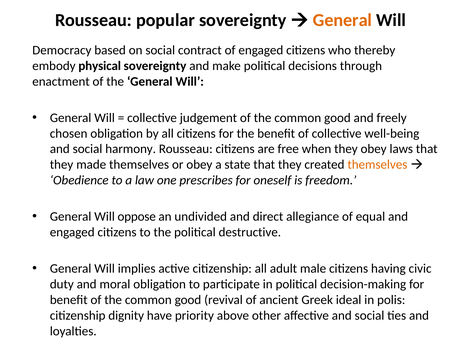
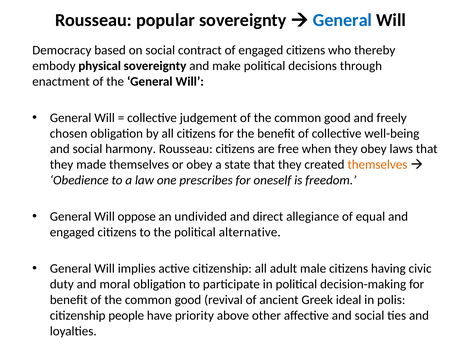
General colour: orange -> blue (343, 20)
destructive: destructive -> alternative (250, 232)
dignity: dignity -> people (126, 315)
